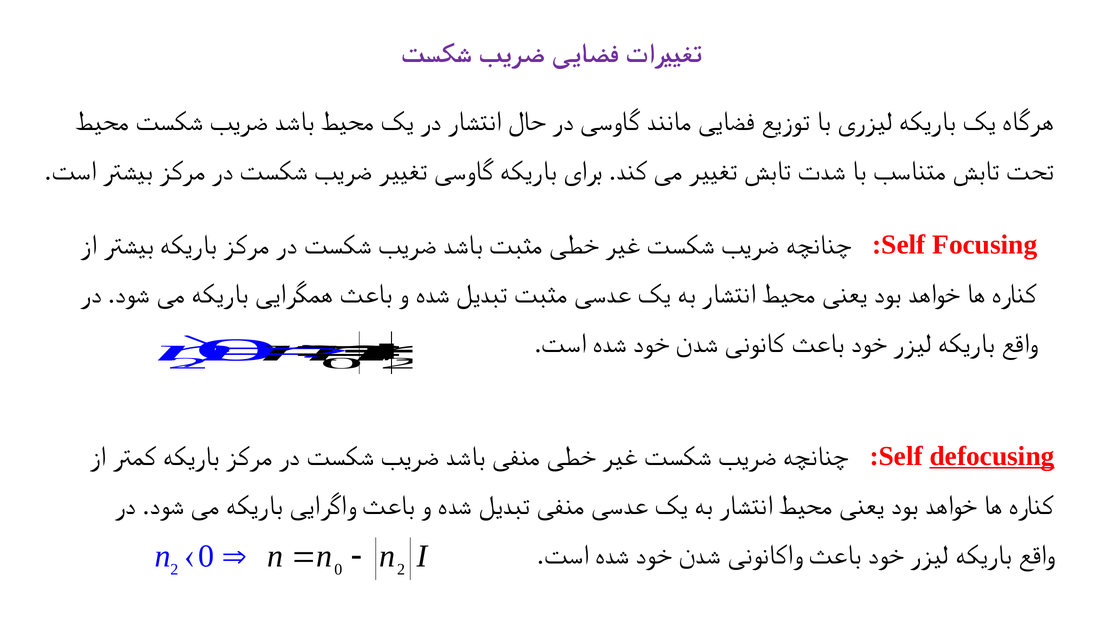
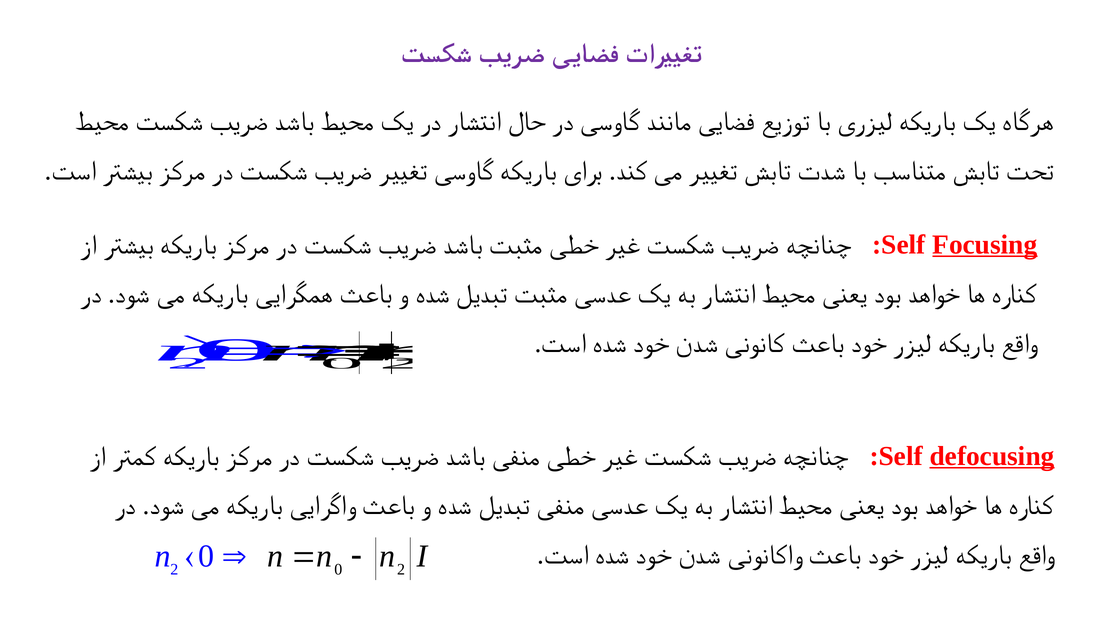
Focusing underline: none -> present (985, 245)
